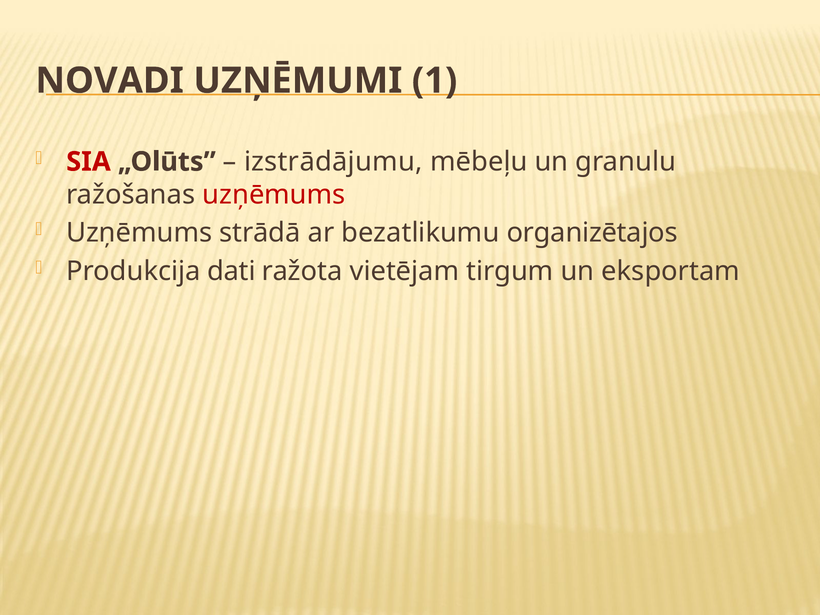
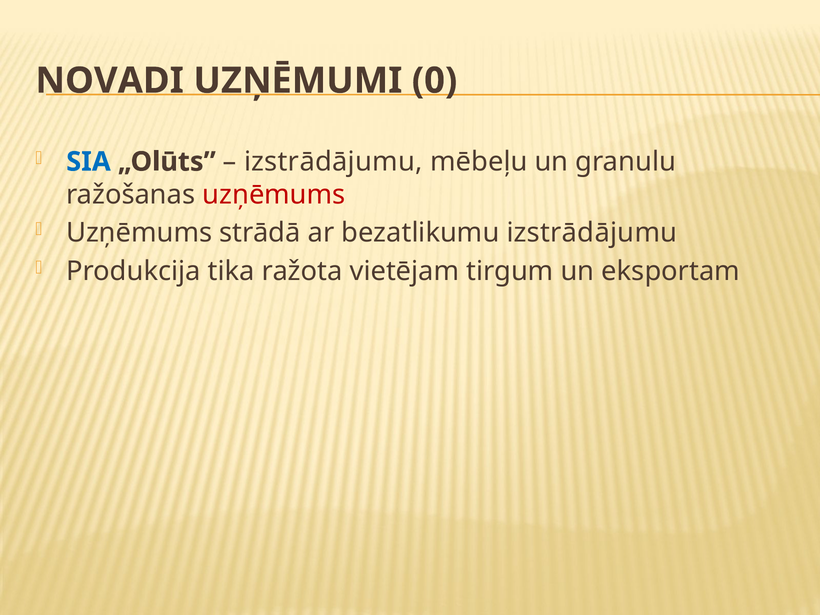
1: 1 -> 0 (435, 81)
SIA colour: red -> blue (88, 162)
bezatlikumu organizētajos: organizētajos -> izstrādājumu (592, 233)
dati: dati -> tika (231, 271)
